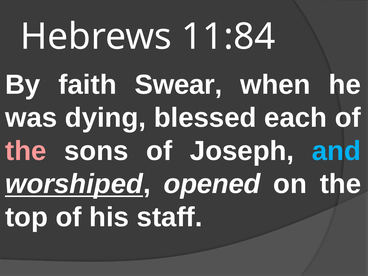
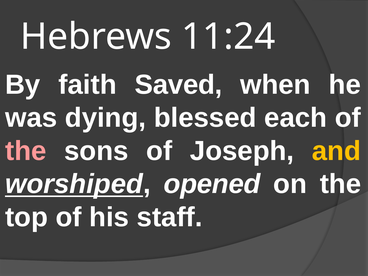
11:84: 11:84 -> 11:24 (228, 37)
Swear: Swear -> Saved (179, 85)
and colour: light blue -> yellow (336, 151)
